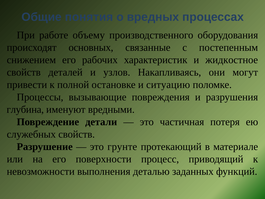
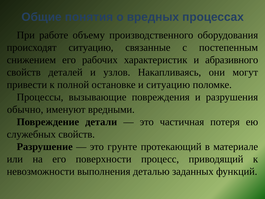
происходят основных: основных -> ситуацию (91, 48)
жидкостное: жидкостное -> абразивного (232, 60)
глубина: глубина -> обычно (25, 109)
